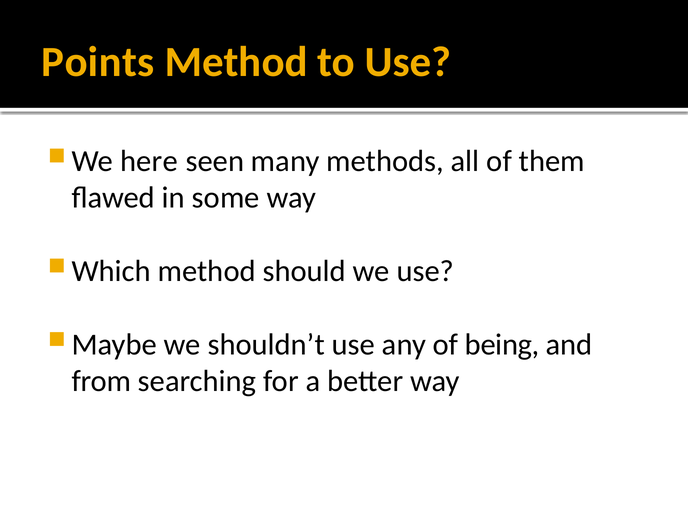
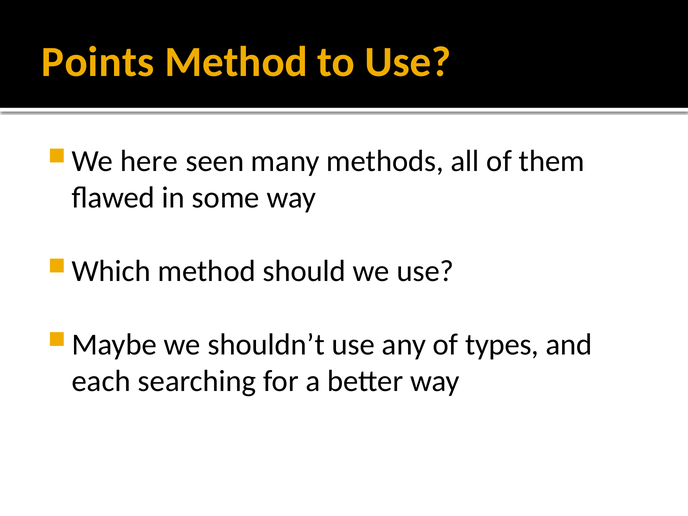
being: being -> types (502, 344)
from: from -> each (101, 381)
